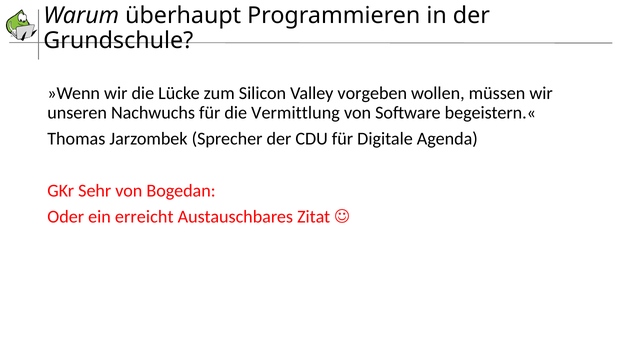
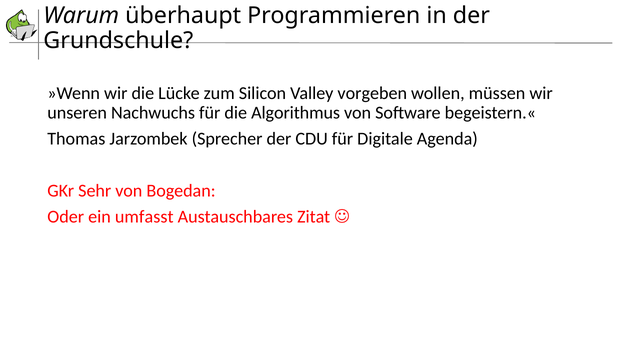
Vermittlung: Vermittlung -> Algorithmus (296, 113)
erreicht: erreicht -> umfasst (144, 217)
